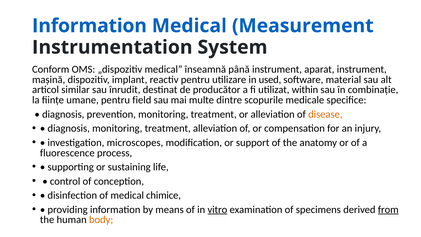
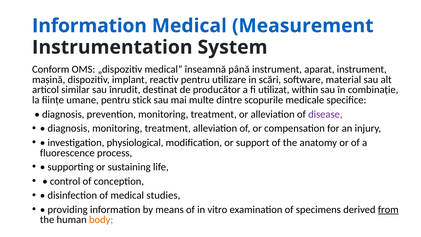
used: used -> scări (270, 80)
field: field -> stick (142, 100)
disease colour: orange -> purple (325, 114)
microscopes: microscopes -> physiological (135, 143)
chimice: chimice -> studies (163, 195)
vitro underline: present -> none (217, 209)
